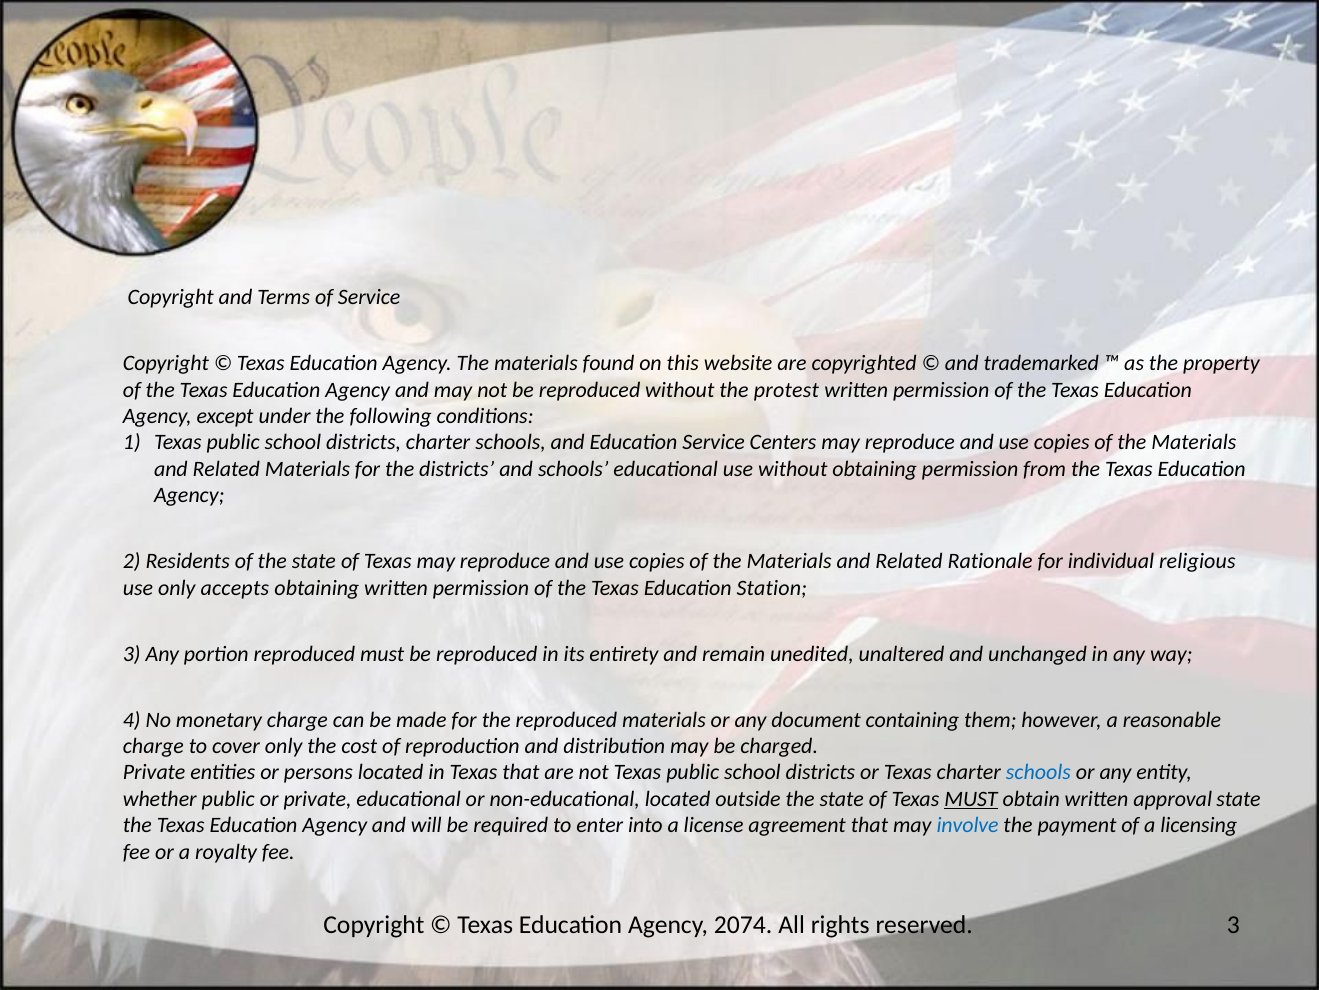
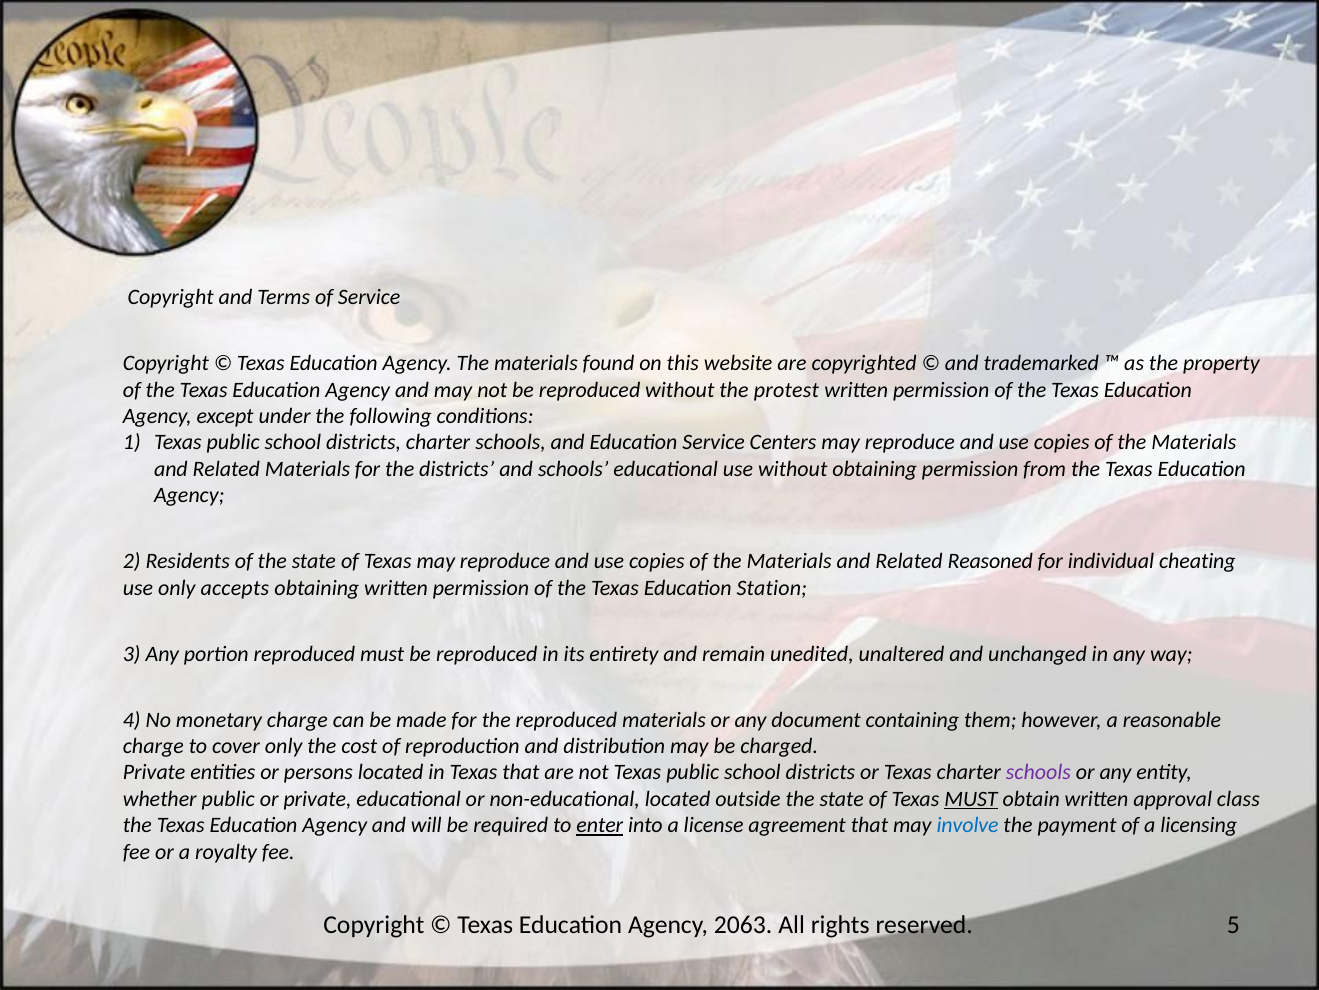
Rationale: Rationale -> Reasoned (990, 561)
religious: religious -> cheating (1197, 561)
schools colour: blue -> purple (1038, 772)
approval state: state -> class (1238, 799)
enter underline: none -> present (600, 825)
2074: 2074 -> 2063 (743, 925)
reserved 3: 3 -> 5 (1233, 925)
